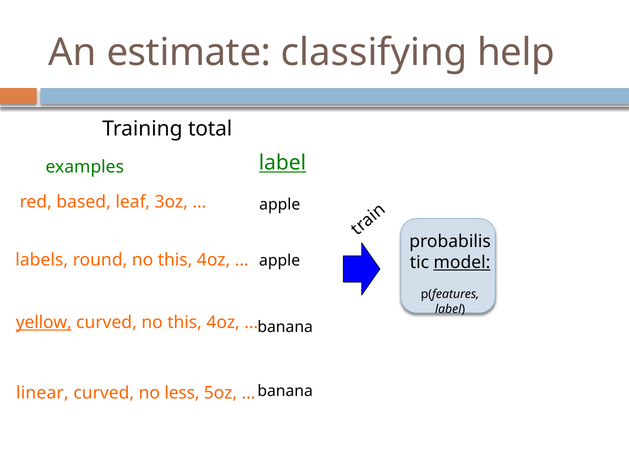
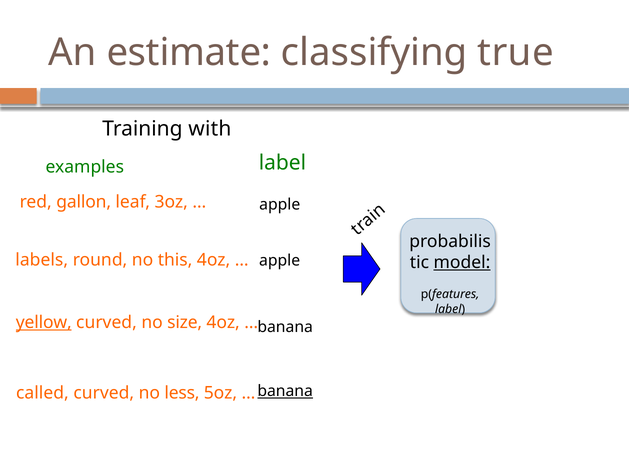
help: help -> true (516, 52)
total: total -> with (210, 129)
label underline: present -> none (282, 163)
based: based -> gallon (84, 202)
curved no this: this -> size (185, 322)
banana underline: none -> present (285, 391)
linear: linear -> called (42, 393)
